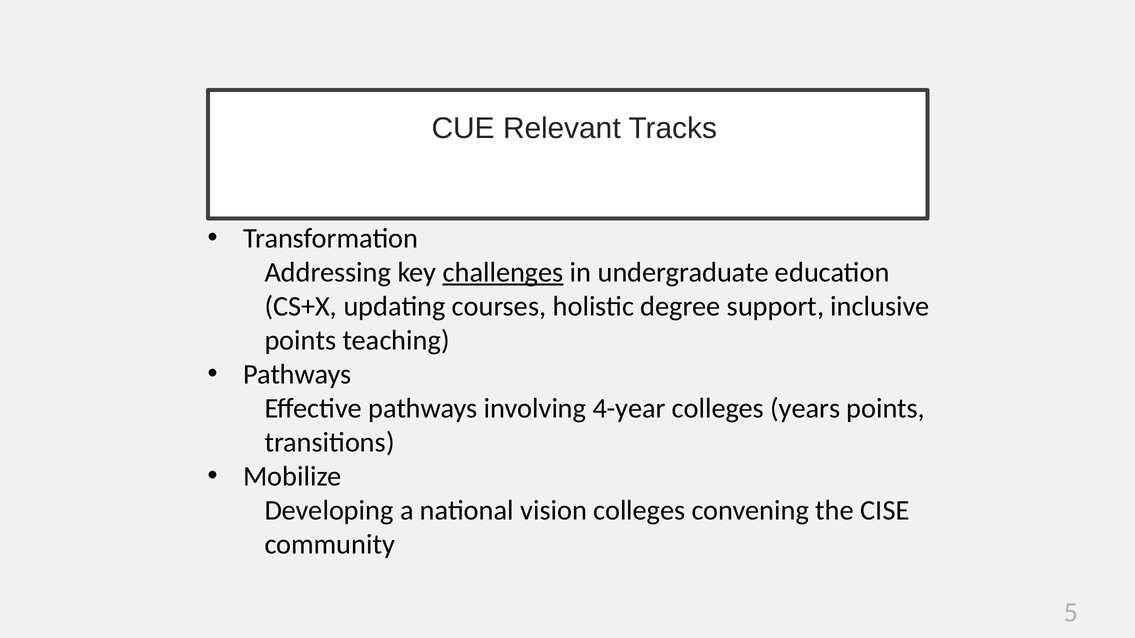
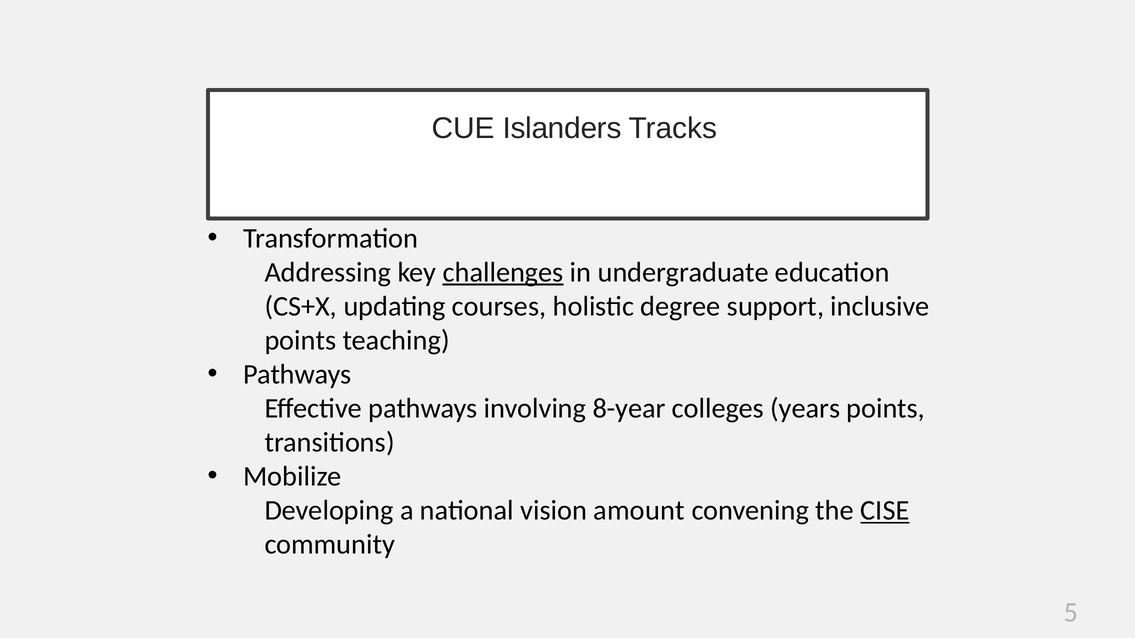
Relevant: Relevant -> Islanders (562, 129)
4-year: 4-year -> 8-year (629, 409)
vision colleges: colleges -> amount (639, 511)
CISE underline: none -> present (885, 511)
